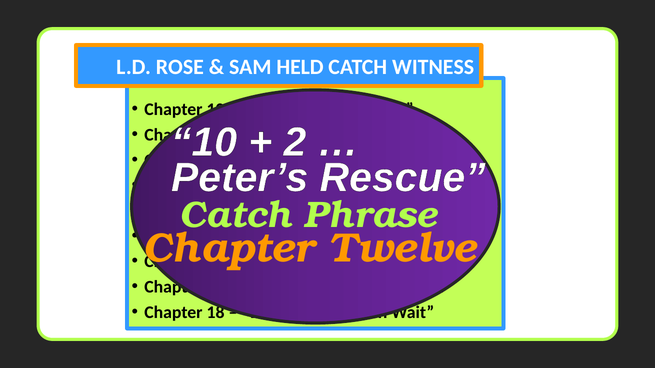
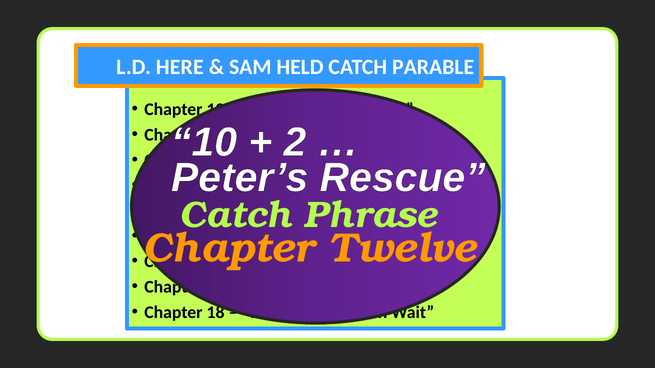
ROSE: ROSE -> HERE (180, 67)
WITNESS: WITNESS -> PARABLE (433, 67)
